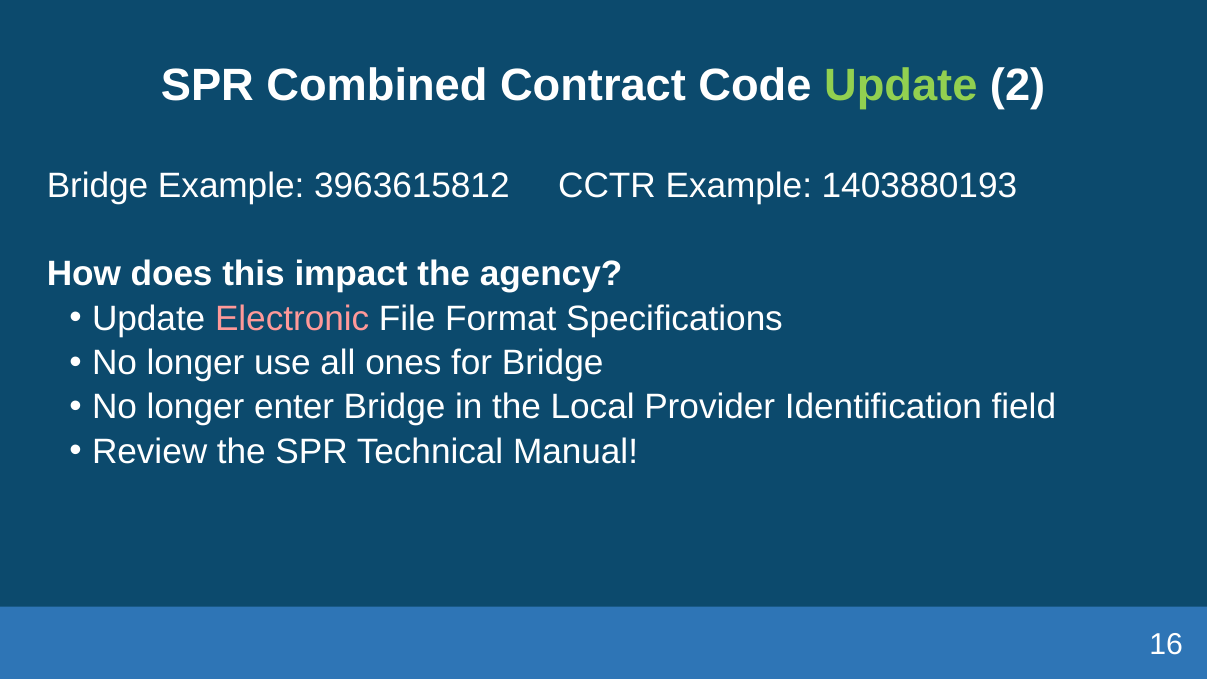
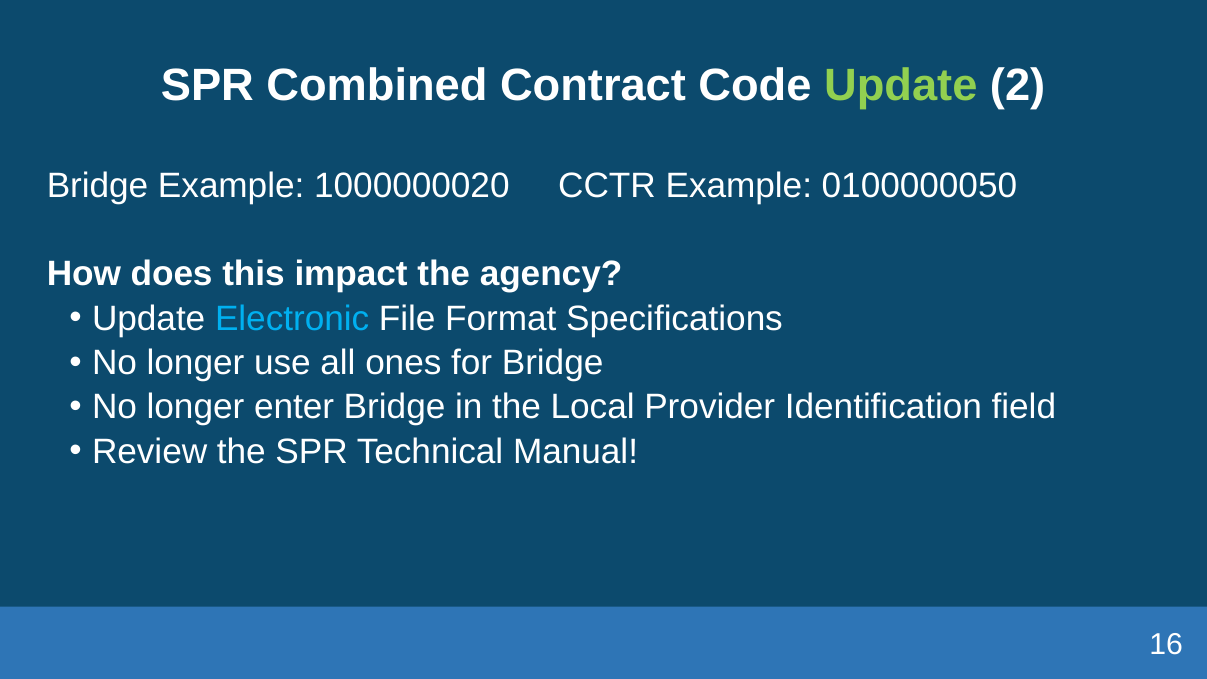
3963615812: 3963615812 -> 1000000020 (412, 186)
1403880193: 1403880193 -> 0100000050 (919, 186)
Electronic colour: pink -> light blue (292, 318)
